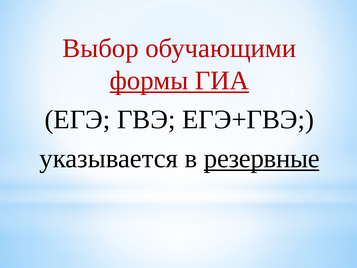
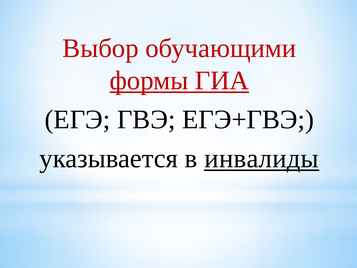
резервные: резервные -> инвалиды (262, 158)
